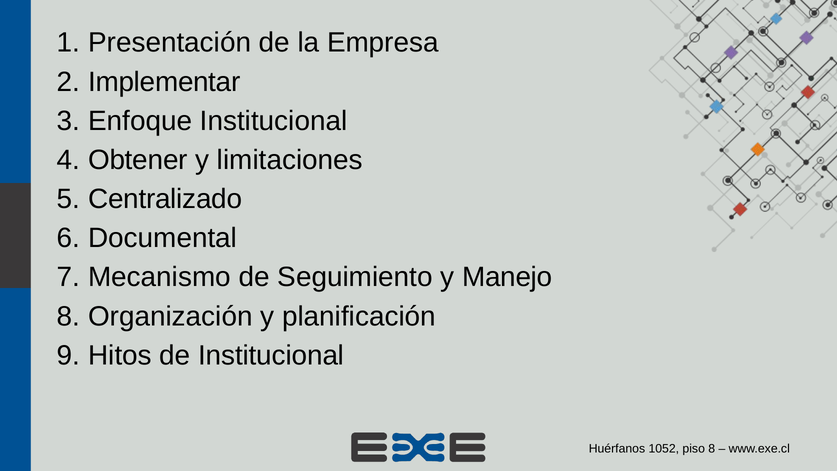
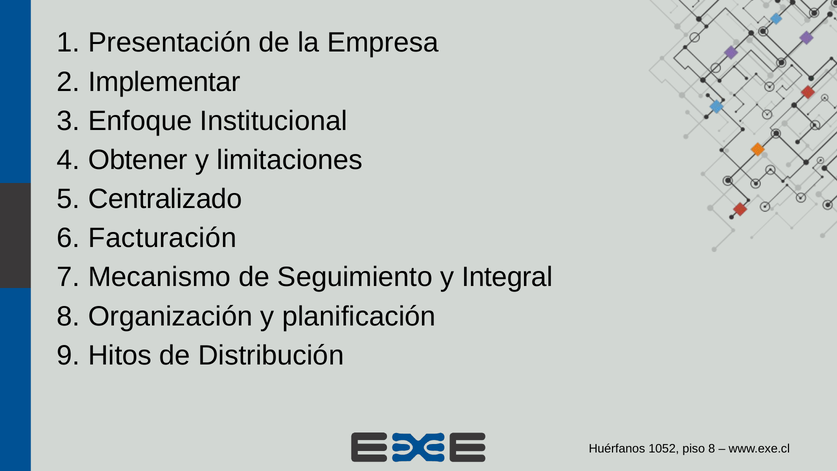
Documental: Documental -> Facturación (163, 238)
Manejo: Manejo -> Integral (507, 277)
de Institucional: Institucional -> Distribución (271, 355)
